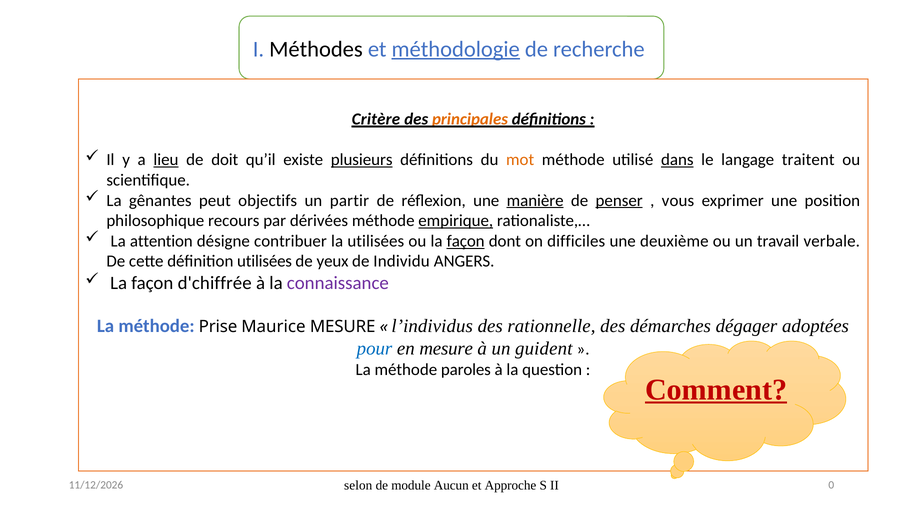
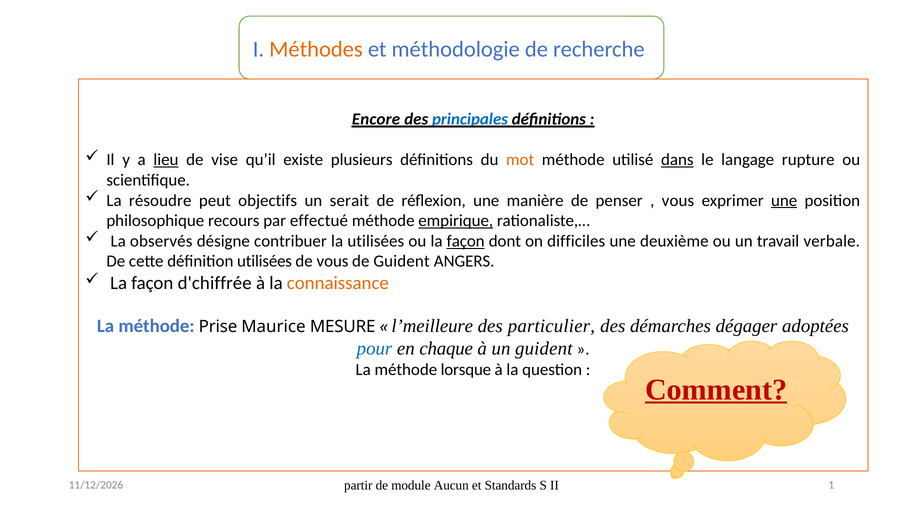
Méthodes colour: black -> orange (316, 49)
méthodologie underline: present -> none (456, 49)
Critère: Critère -> Encore (376, 119)
principales colour: orange -> blue (470, 119)
doit: doit -> vise (225, 160)
plusieurs underline: present -> none (362, 160)
traitent: traitent -> rupture (808, 160)
gênantes: gênantes -> résoudre (160, 200)
partir: partir -> serait (349, 200)
manière underline: present -> none (535, 200)
penser underline: present -> none (619, 200)
une underline: none -> present (784, 200)
dérivées: dérivées -> effectué (319, 221)
attention: attention -> observés (161, 241)
de yeux: yeux -> vous (333, 261)
de Individu: Individu -> Guident (402, 261)
connaissance colour: purple -> orange (338, 283)
l’individus: l’individus -> l’meilleure (432, 326)
rationnelle: rationnelle -> particulier (551, 326)
en mesure: mesure -> chaque (446, 348)
paroles: paroles -> lorsque (466, 370)
selon: selon -> partir (358, 485)
Approche: Approche -> Standards (510, 485)
0: 0 -> 1 (831, 485)
